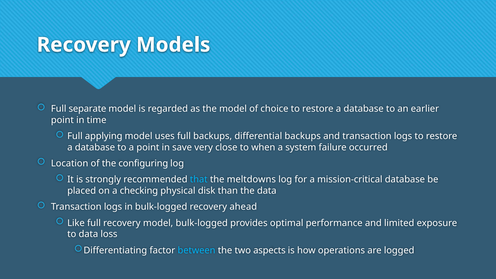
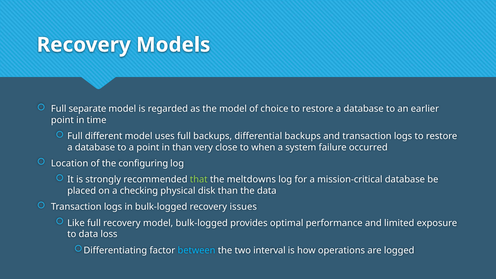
applying: applying -> different (104, 136)
in save: save -> than (182, 147)
that colour: light blue -> light green (199, 180)
ahead: ahead -> issues (243, 207)
aspects: aspects -> interval (269, 250)
